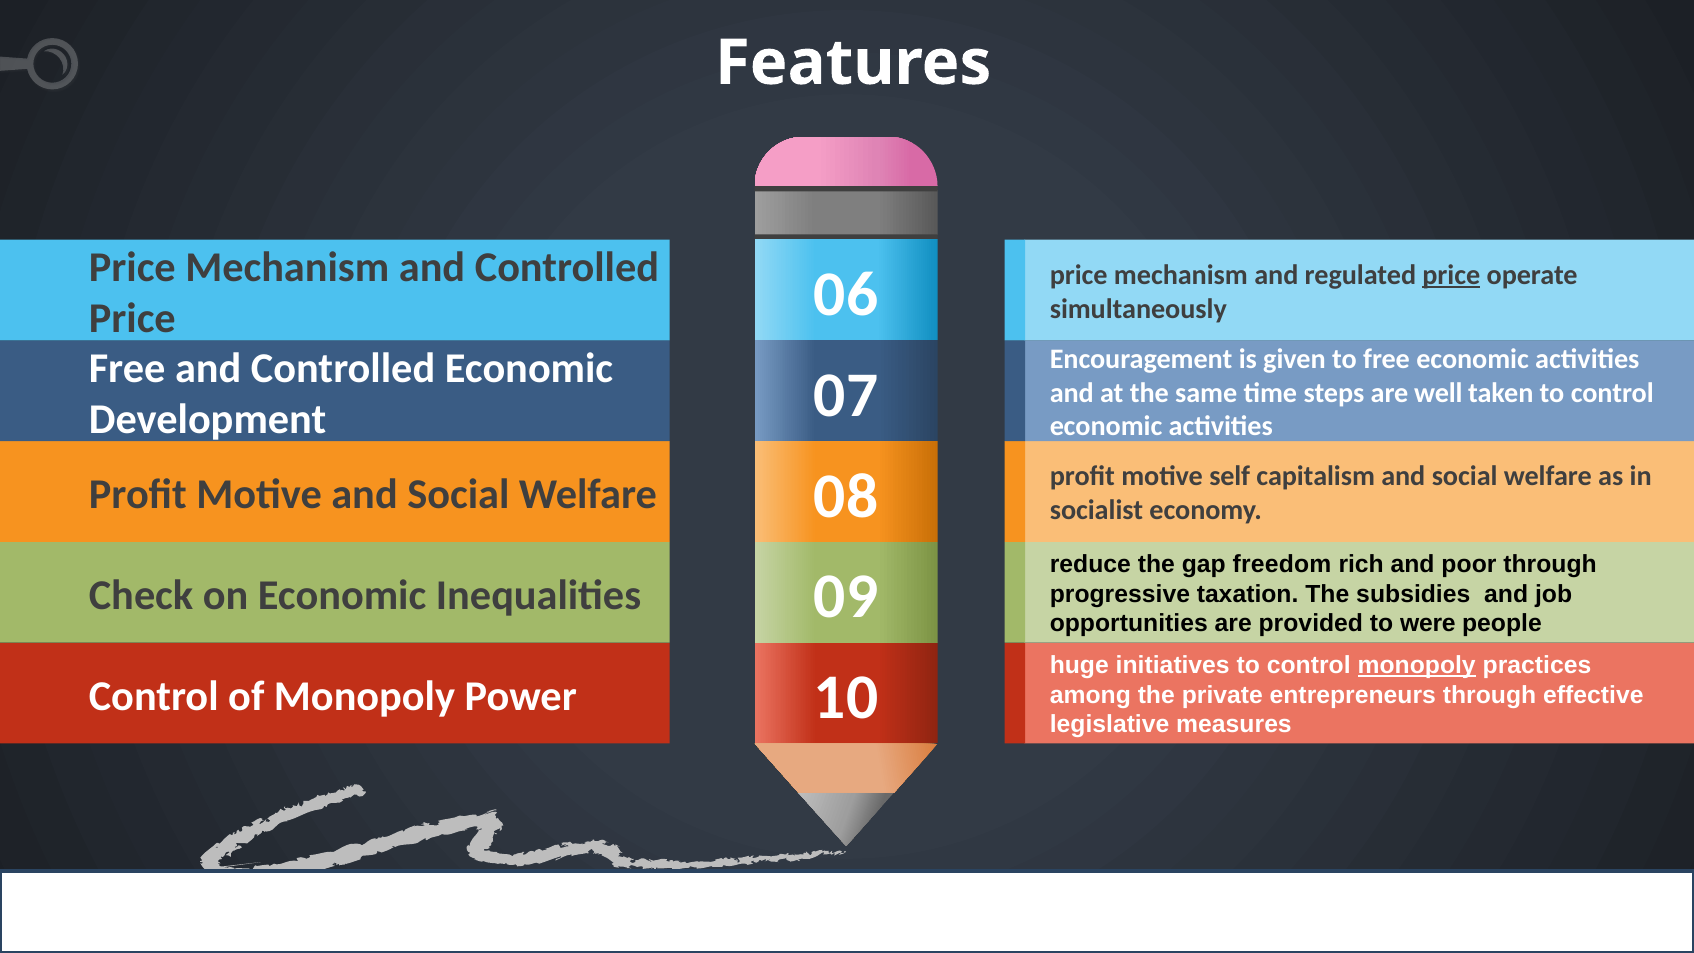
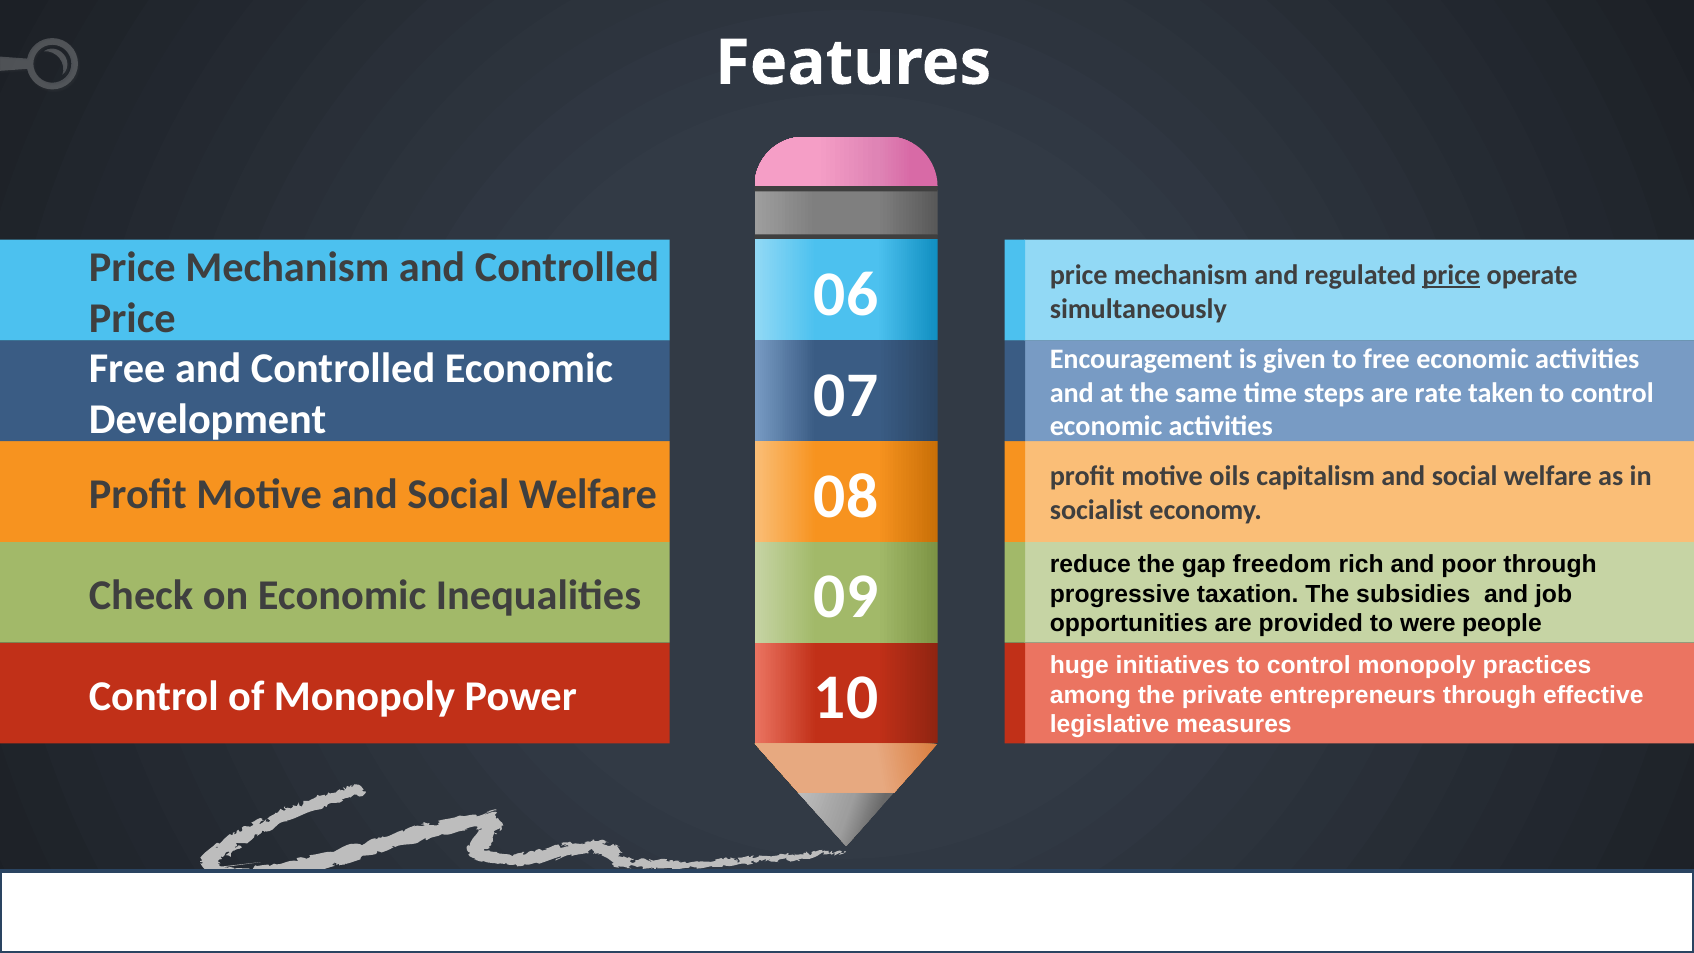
well: well -> rate (1438, 393)
self: self -> oils (1230, 477)
monopoly underline: present -> none (1417, 665)
